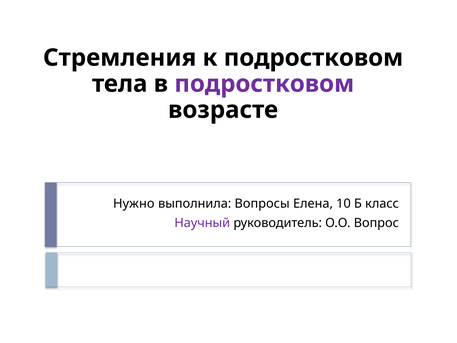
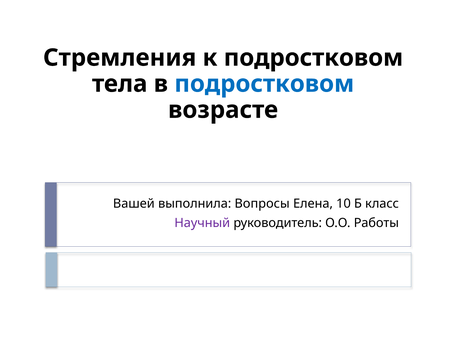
подростковом colour: purple -> blue (264, 84)
Нужно: Нужно -> Вашей (134, 204)
Вопрос: Вопрос -> Работы (376, 223)
